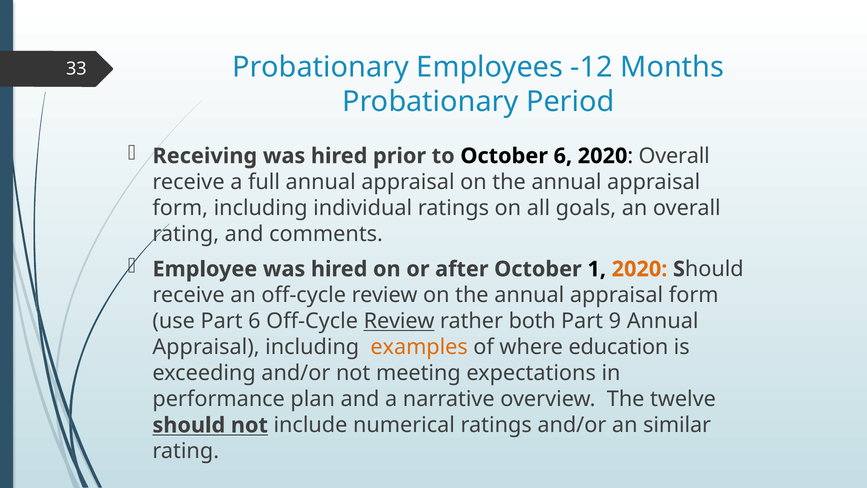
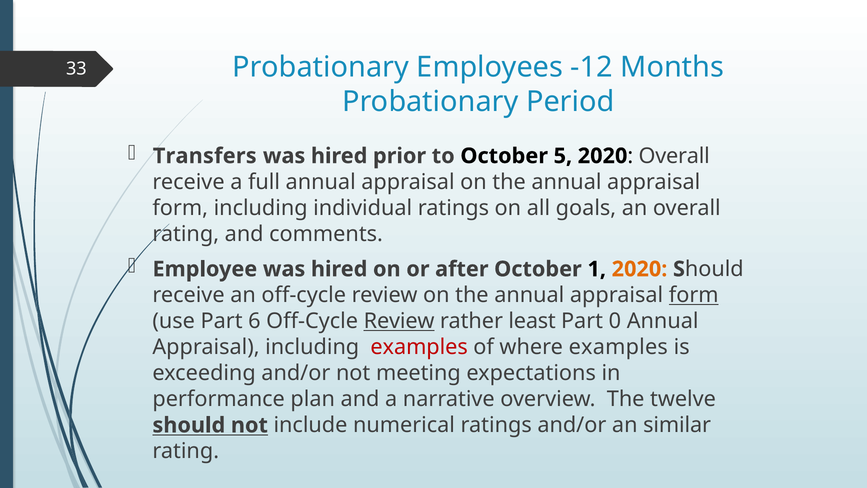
Receiving: Receiving -> Transfers (205, 156)
October 6: 6 -> 5 (563, 156)
form underline: none -> present (694, 295)
both: both -> least (532, 321)
9: 9 -> 0 (615, 321)
examples colour: orange -> red (419, 347)
where education: education -> examples (618, 347)
